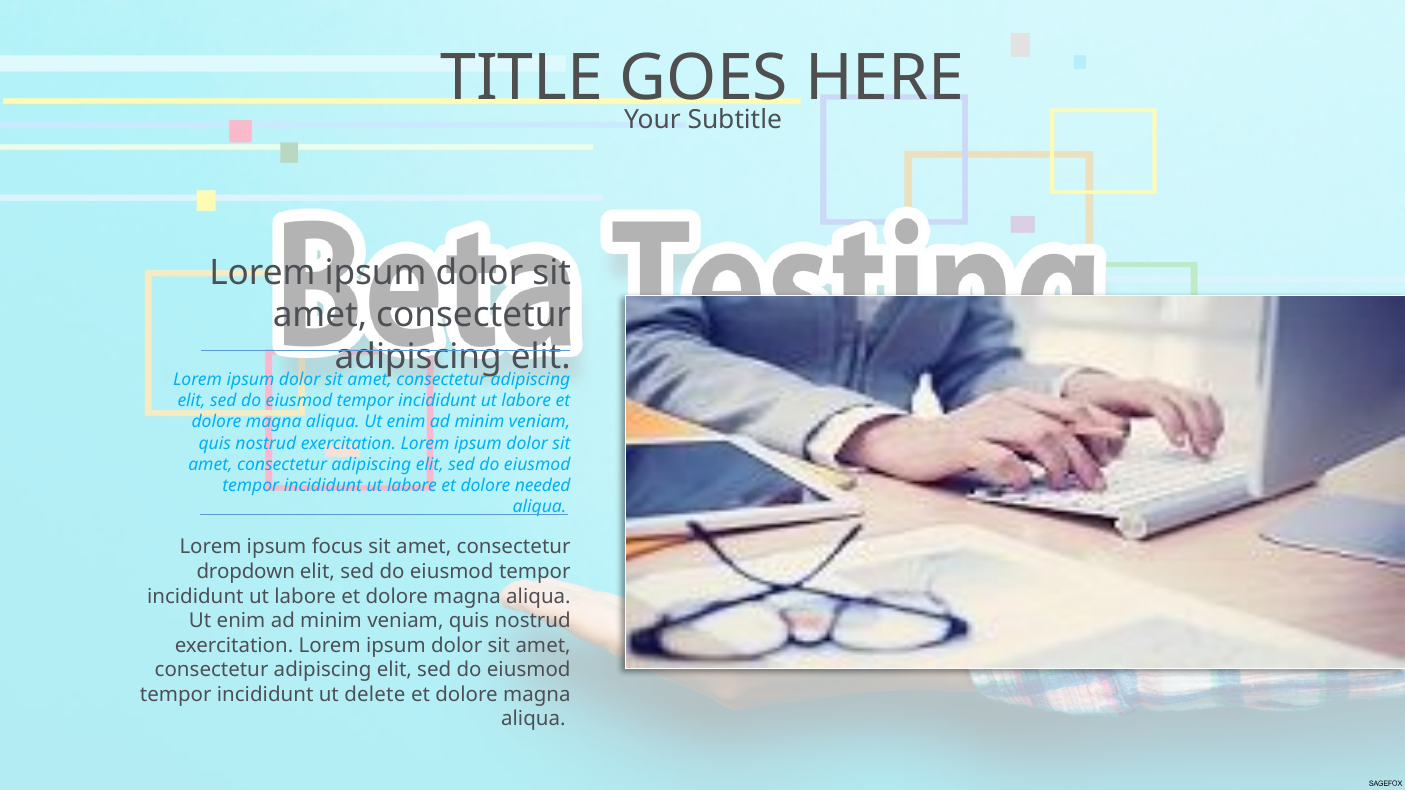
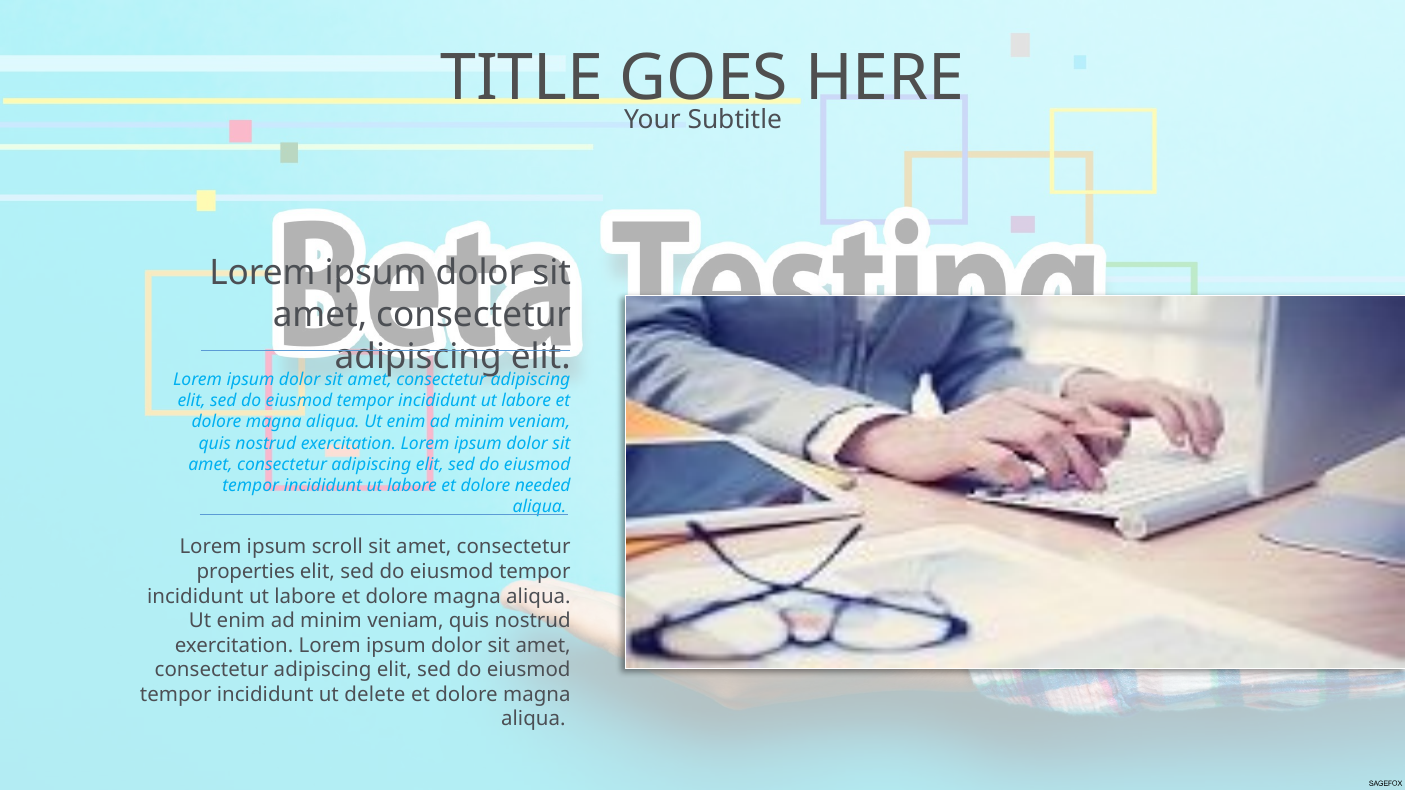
focus: focus -> scroll (337, 547)
dropdown: dropdown -> properties (246, 572)
